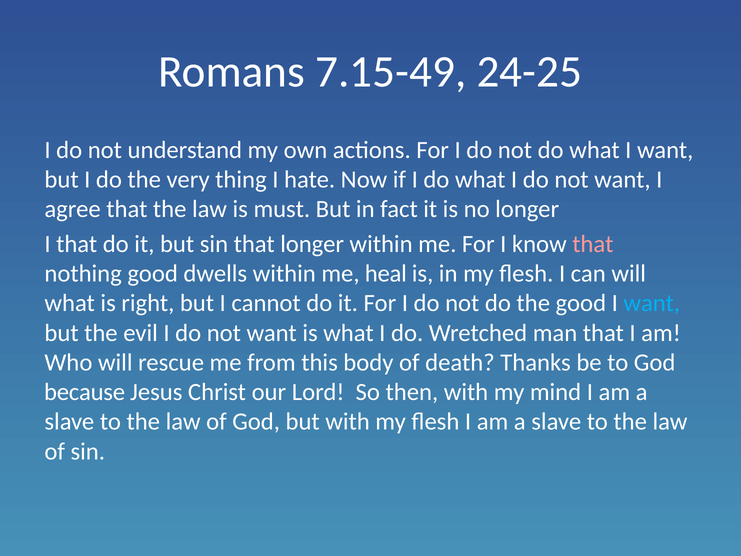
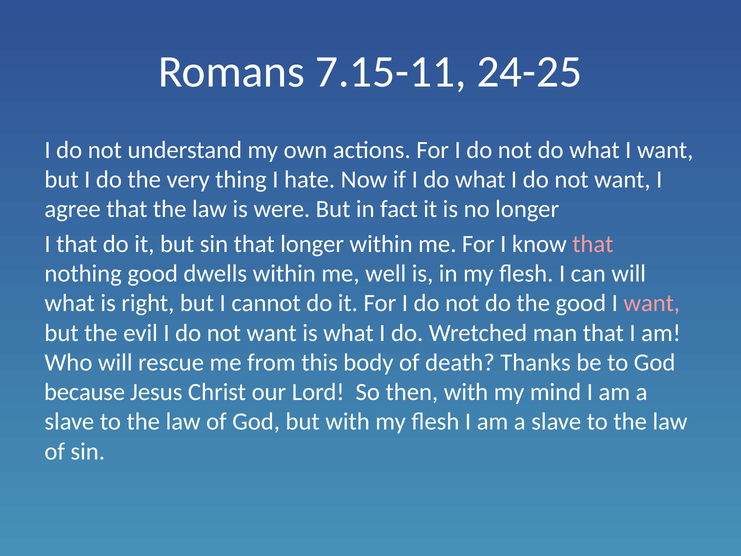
7.15-49: 7.15-49 -> 7.15-11 (391, 72)
must: must -> were (282, 209)
heal: heal -> well (386, 273)
want colour: light blue -> pink (652, 303)
